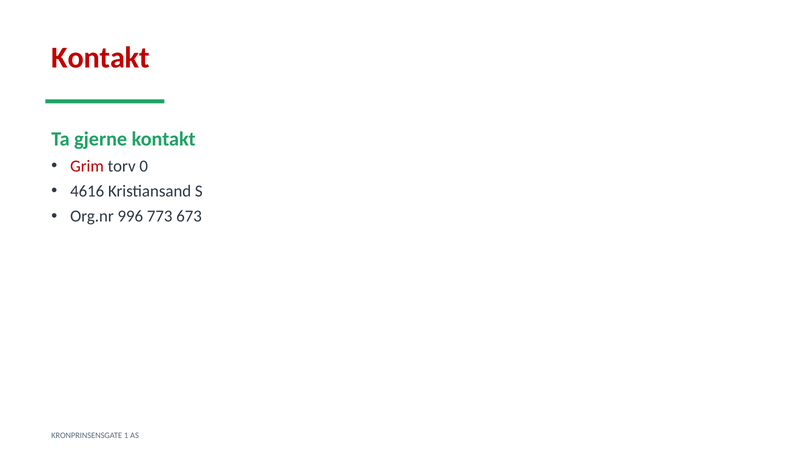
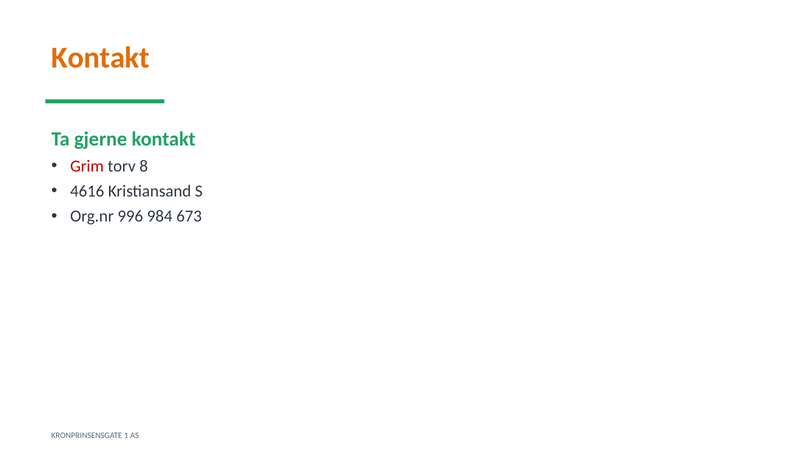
Kontakt colour: red -> orange (100, 58)
0: 0 -> 8 (144, 166)
773: 773 -> 984 (160, 216)
